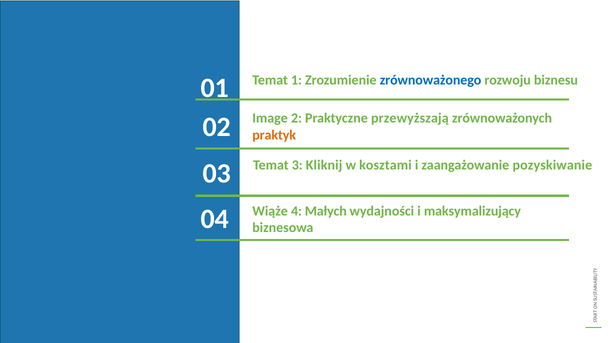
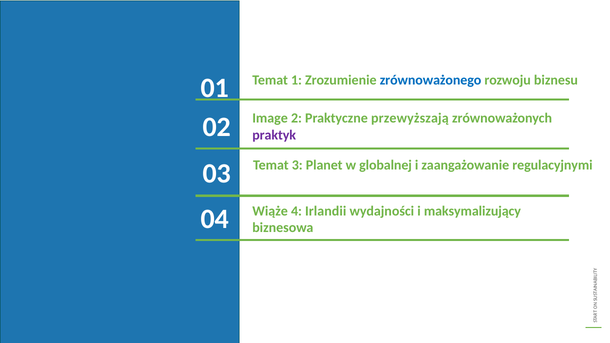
praktyk colour: orange -> purple (274, 135)
Kliknij: Kliknij -> Planet (324, 165)
kosztami: kosztami -> globalnej (386, 165)
pozyskiwanie: pozyskiwanie -> regulacyjnymi (552, 165)
Małych: Małych -> Irlandii (326, 211)
